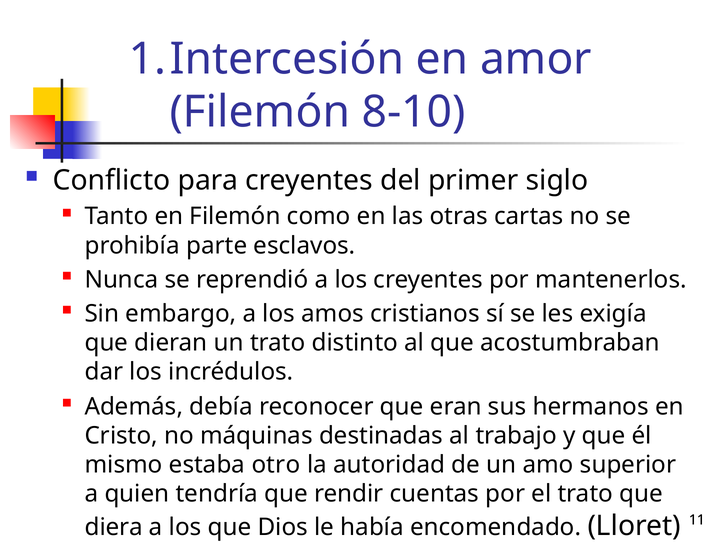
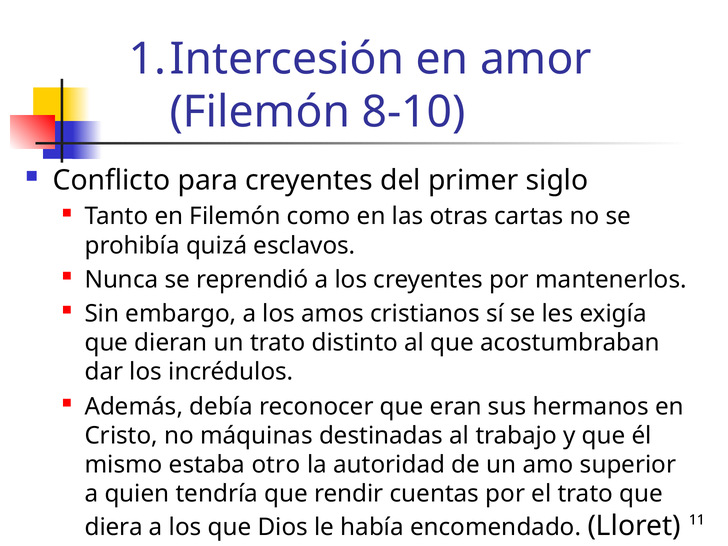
parte: parte -> quizá (217, 246)
